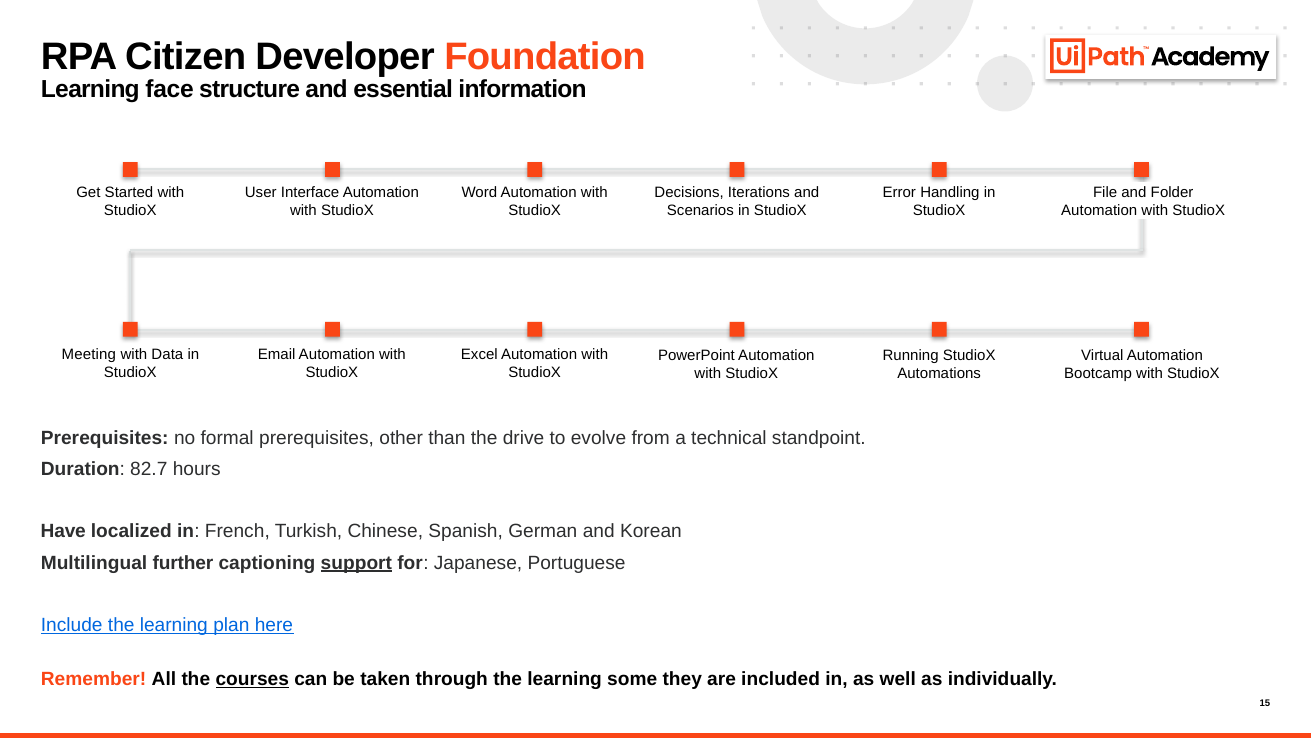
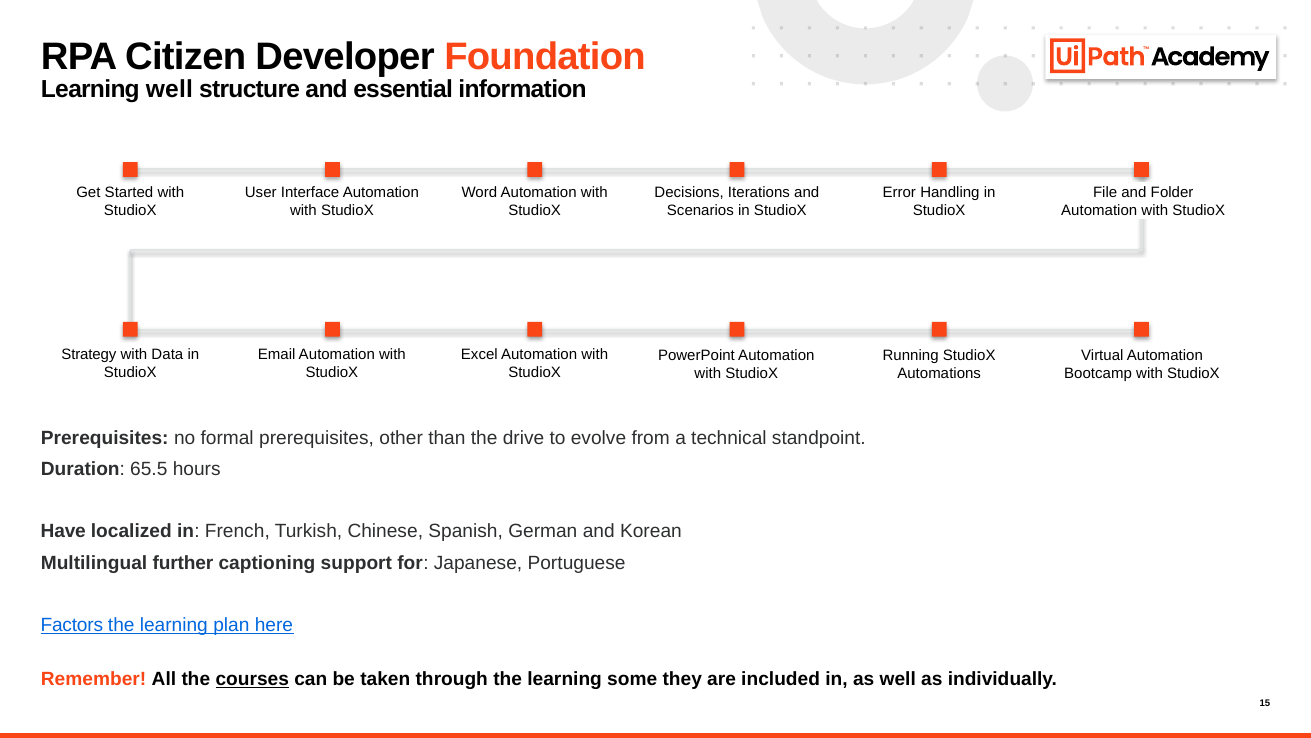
Learning face: face -> well (169, 89)
Meeting: Meeting -> Strategy (89, 354)
82.7: 82.7 -> 65.5 (149, 469)
support underline: present -> none (356, 562)
Include: Include -> Factors (72, 625)
